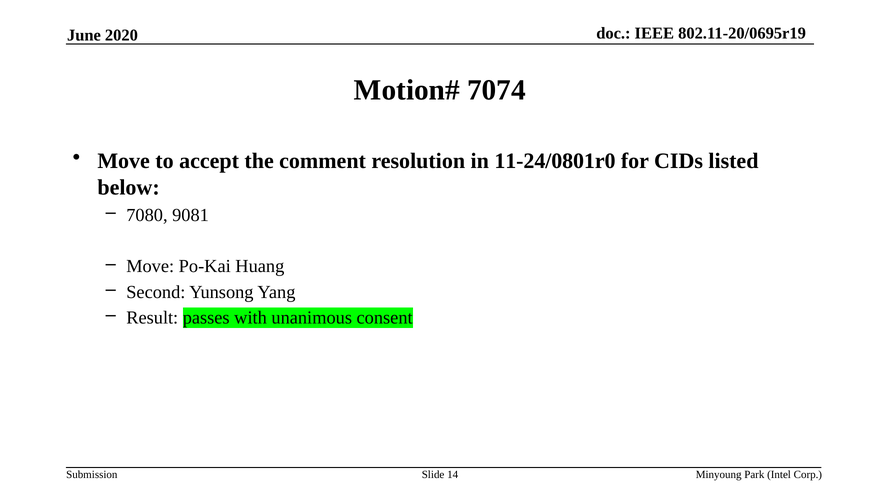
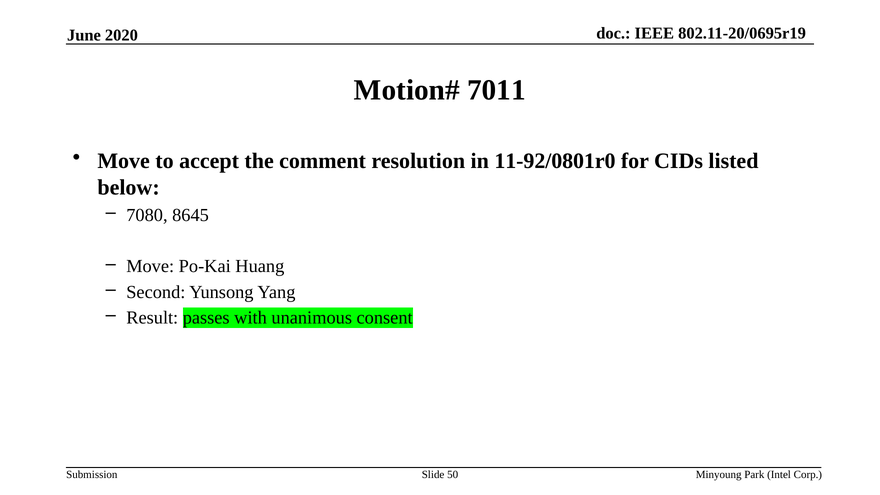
7074: 7074 -> 7011 (496, 90)
11-24/0801r0: 11-24/0801r0 -> 11-92/0801r0 (555, 161)
9081: 9081 -> 8645 (191, 215)
14: 14 -> 50 (453, 475)
